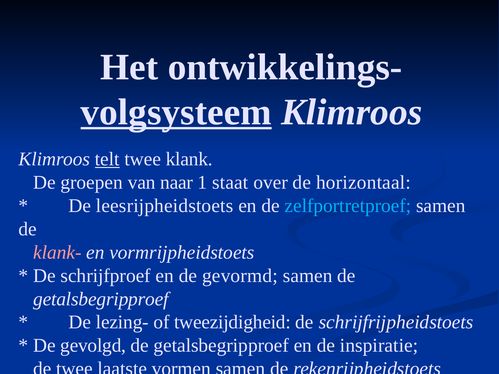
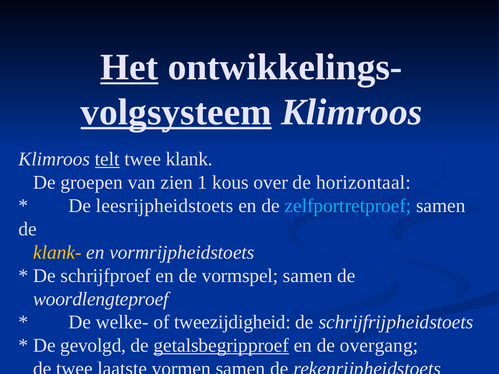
Het underline: none -> present (129, 67)
naar: naar -> zien (177, 183)
staat: staat -> kous (230, 183)
klank- colour: pink -> yellow (57, 253)
gevormd: gevormd -> vormspel (240, 276)
getalsbegripproef: getalsbegripproef -> woordlengteproef (101, 299)
lezing-: lezing- -> welke- (122, 322)
getalsbegripproef underline: none -> present (221, 346)
inspiratie: inspiratie -> overgang (379, 346)
